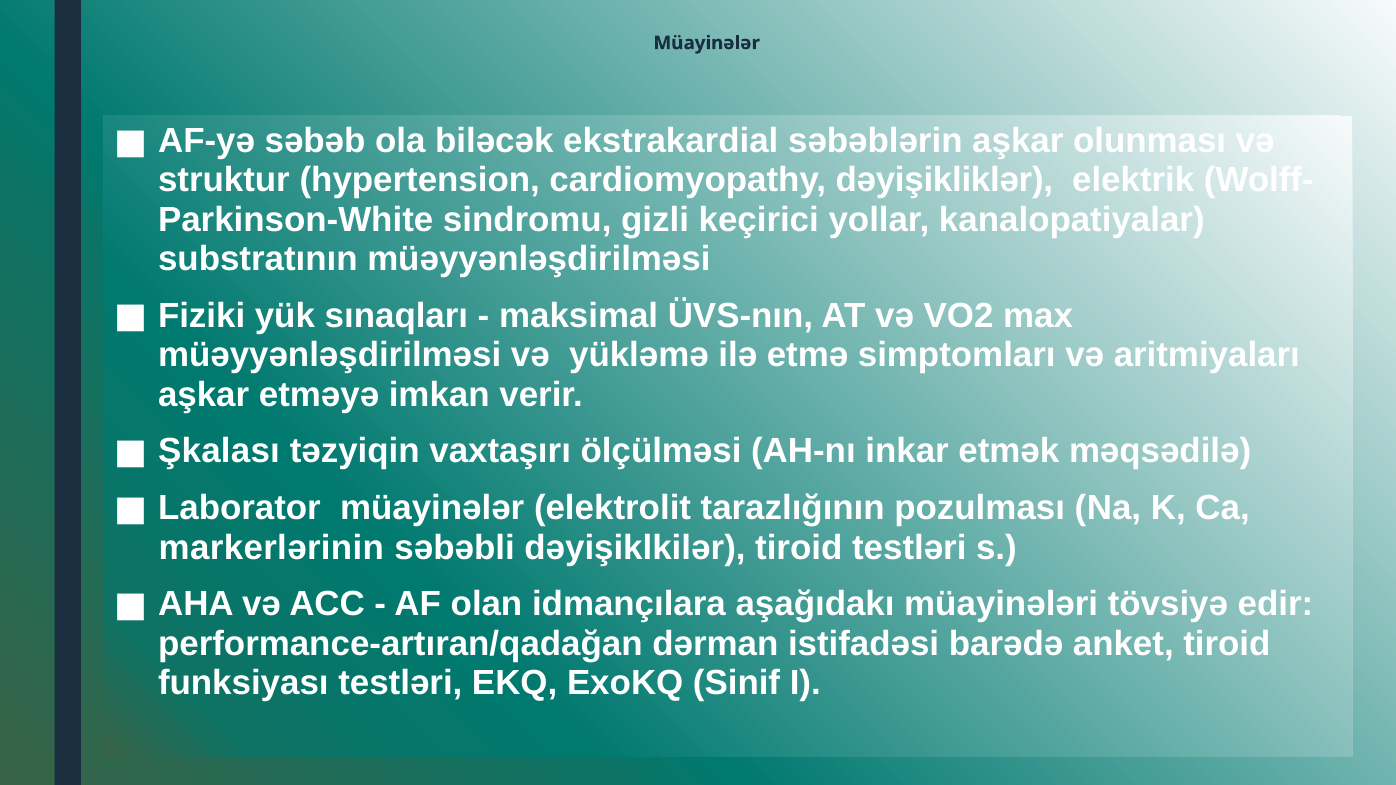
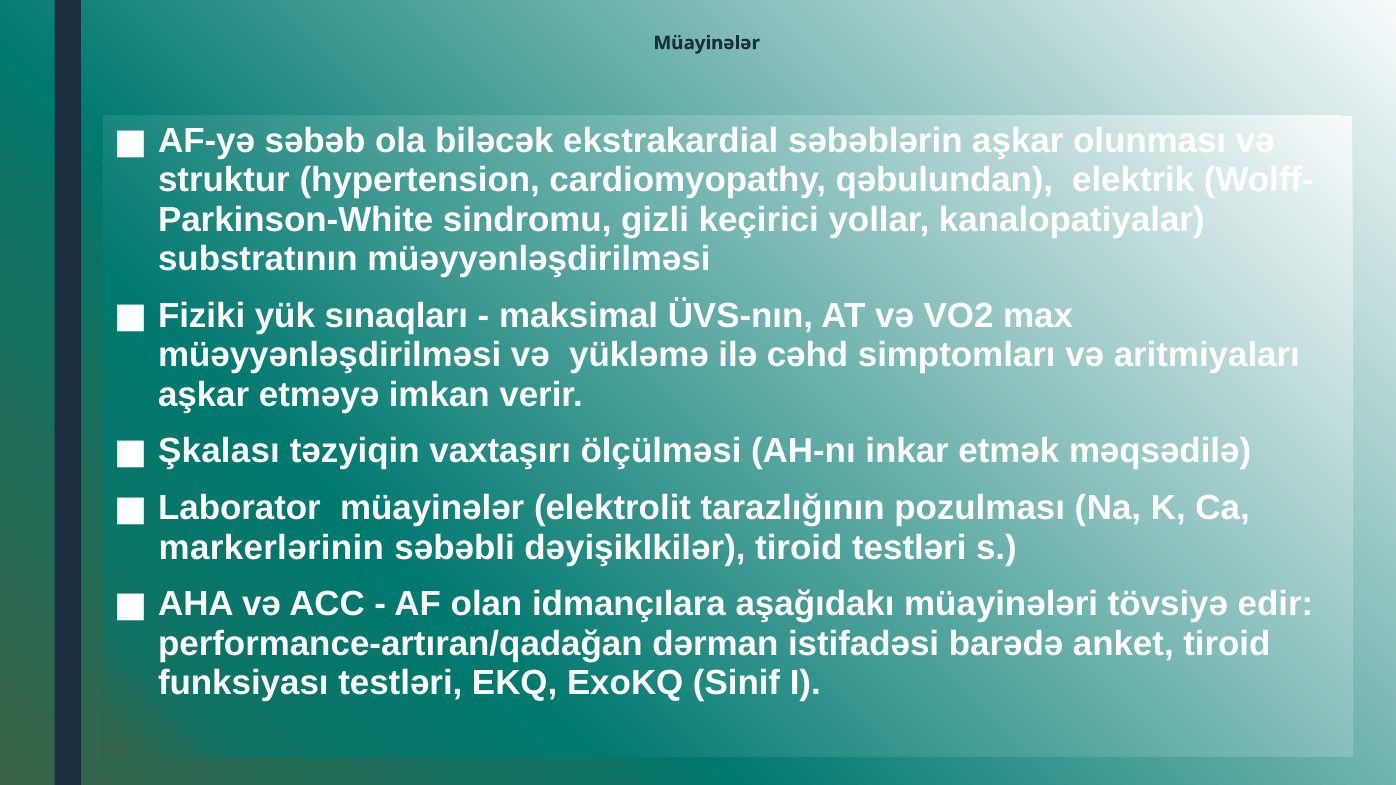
dəyişikliklər: dəyişikliklər -> qəbulundan (944, 180)
etmə: etmə -> cəhd (807, 355)
